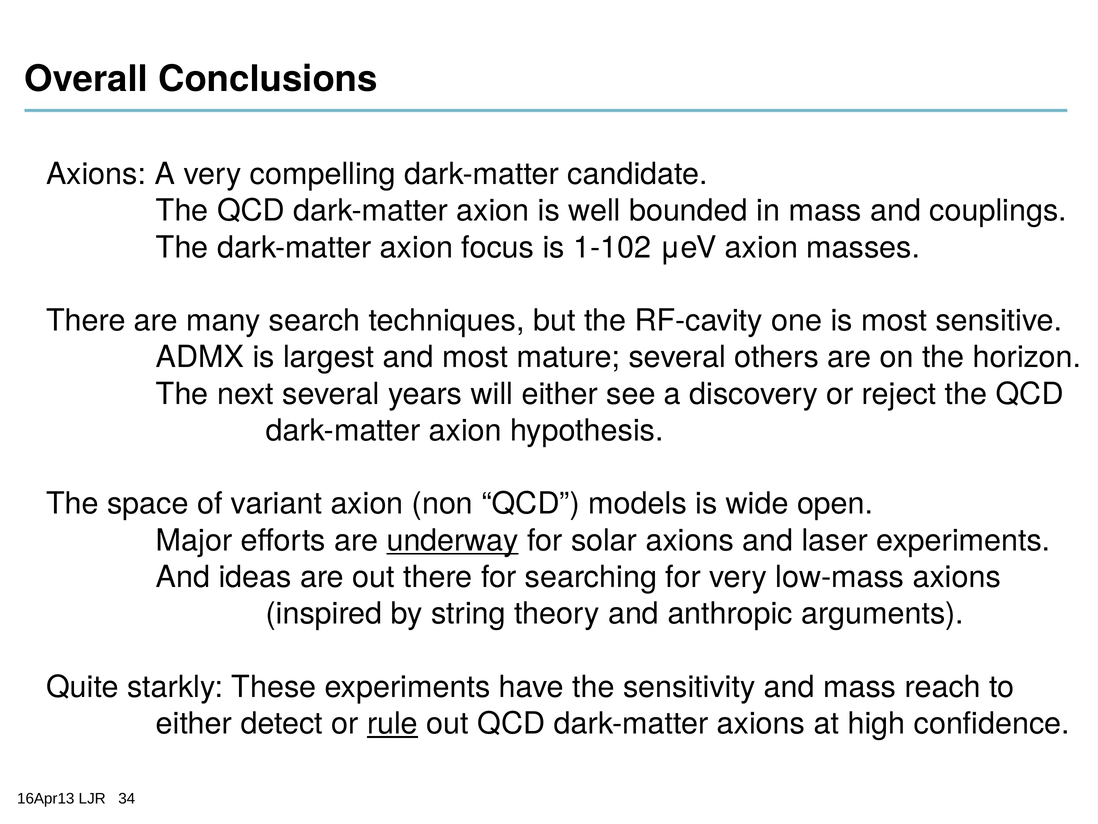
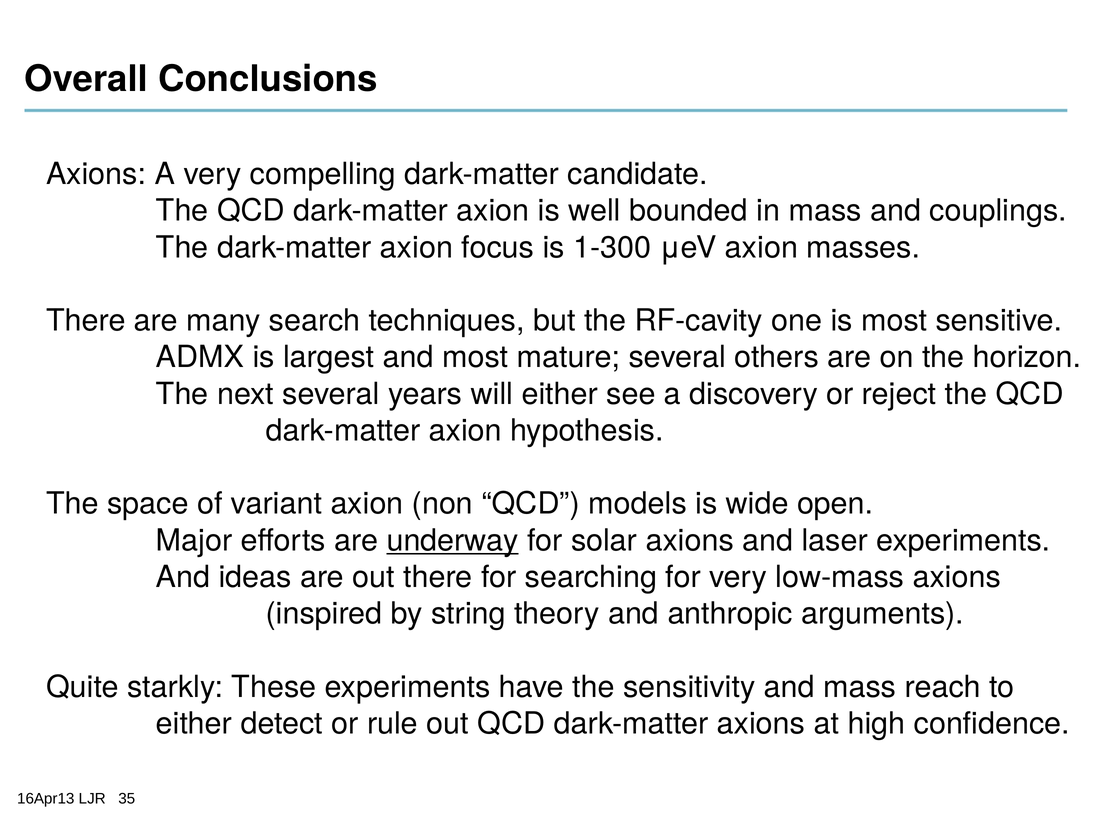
1-102: 1-102 -> 1-300 (612, 247)
rule underline: present -> none (393, 723)
34: 34 -> 35 (127, 798)
